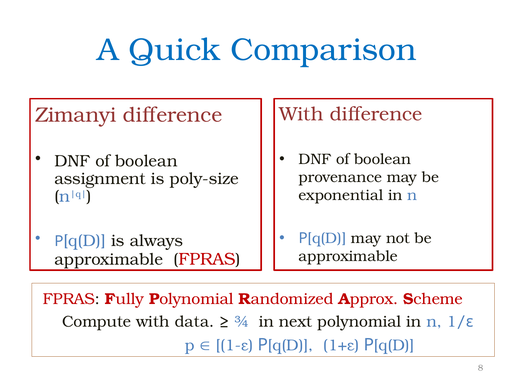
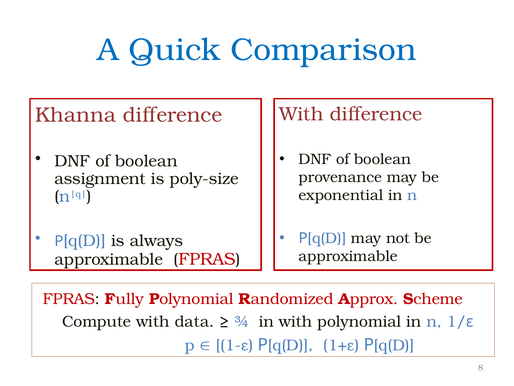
Zimanyi: Zimanyi -> Khanna (76, 115)
in next: next -> with (296, 321)
